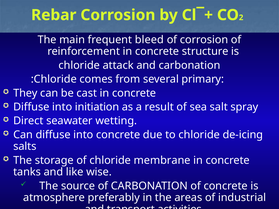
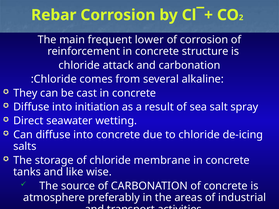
bleed: bleed -> lower (149, 40)
primary: primary -> alkaline (203, 79)
